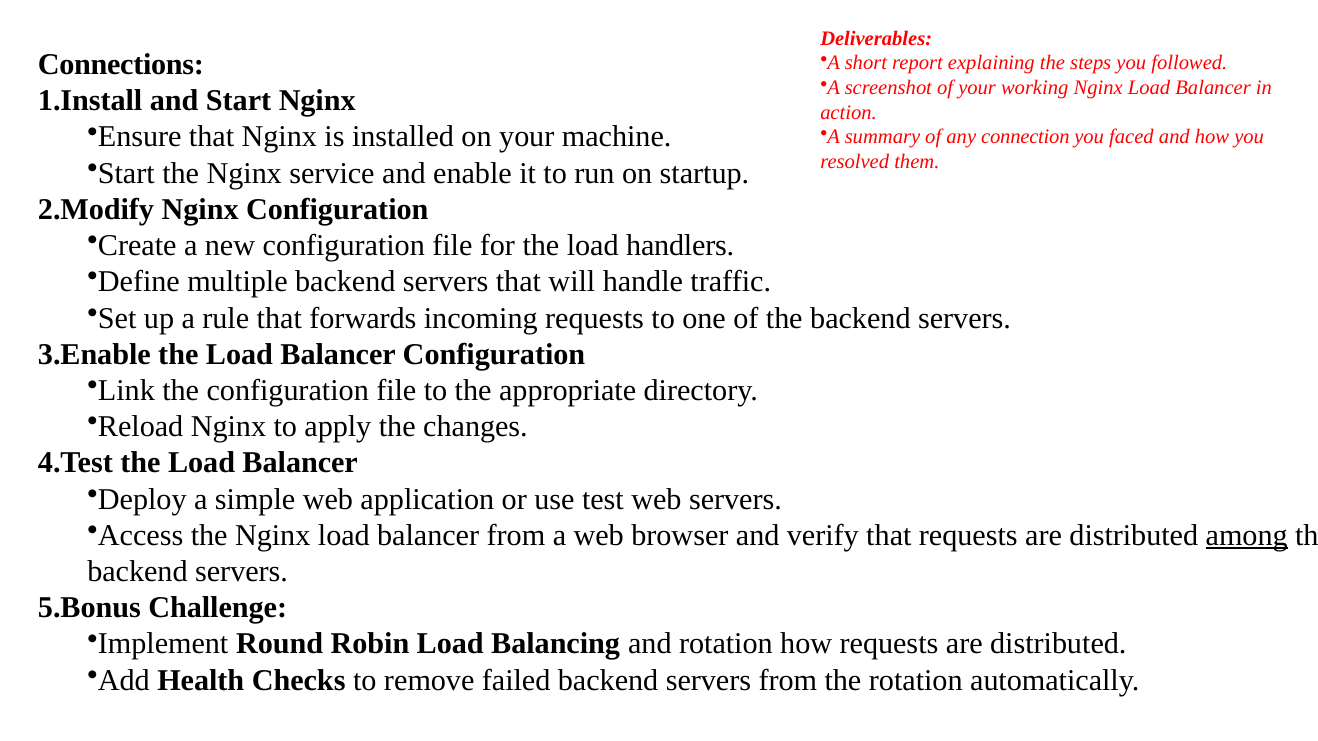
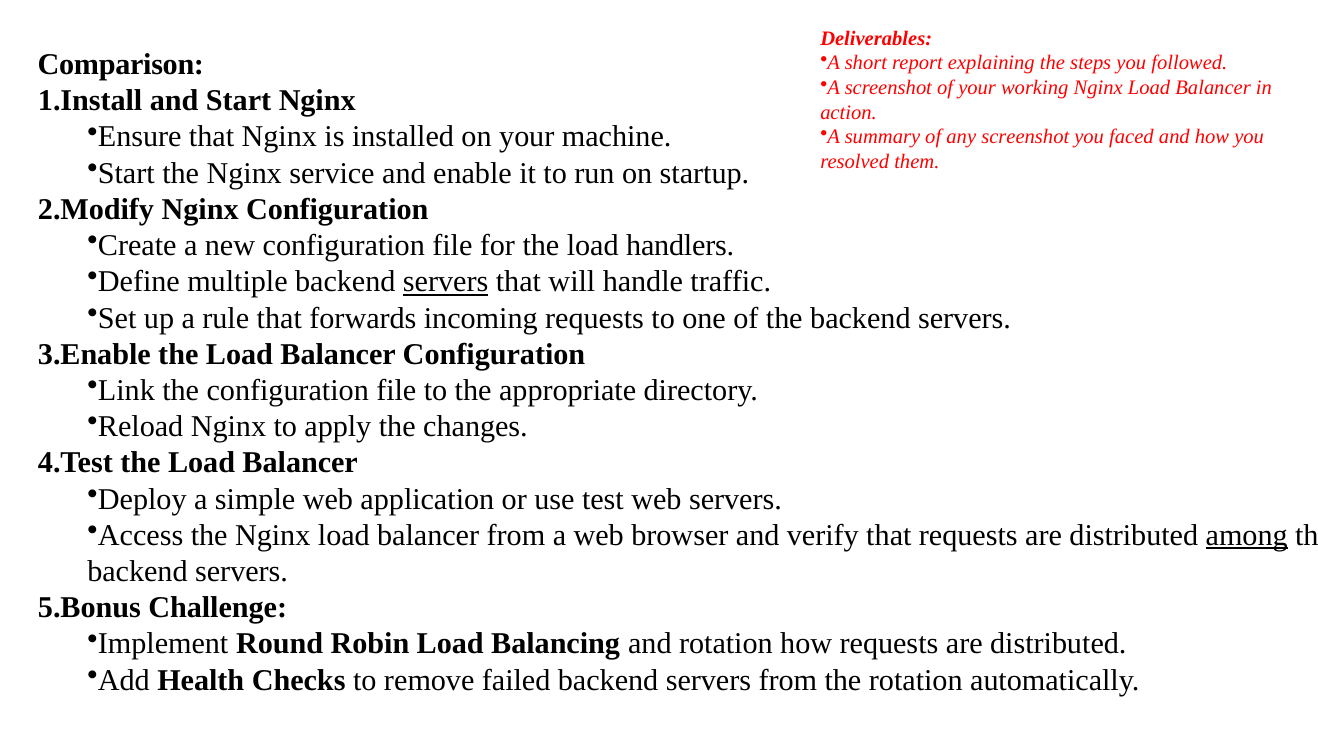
Connections: Connections -> Comparison (121, 65)
any connection: connection -> screenshot (1025, 137)
servers underline: none -> present (446, 282)
